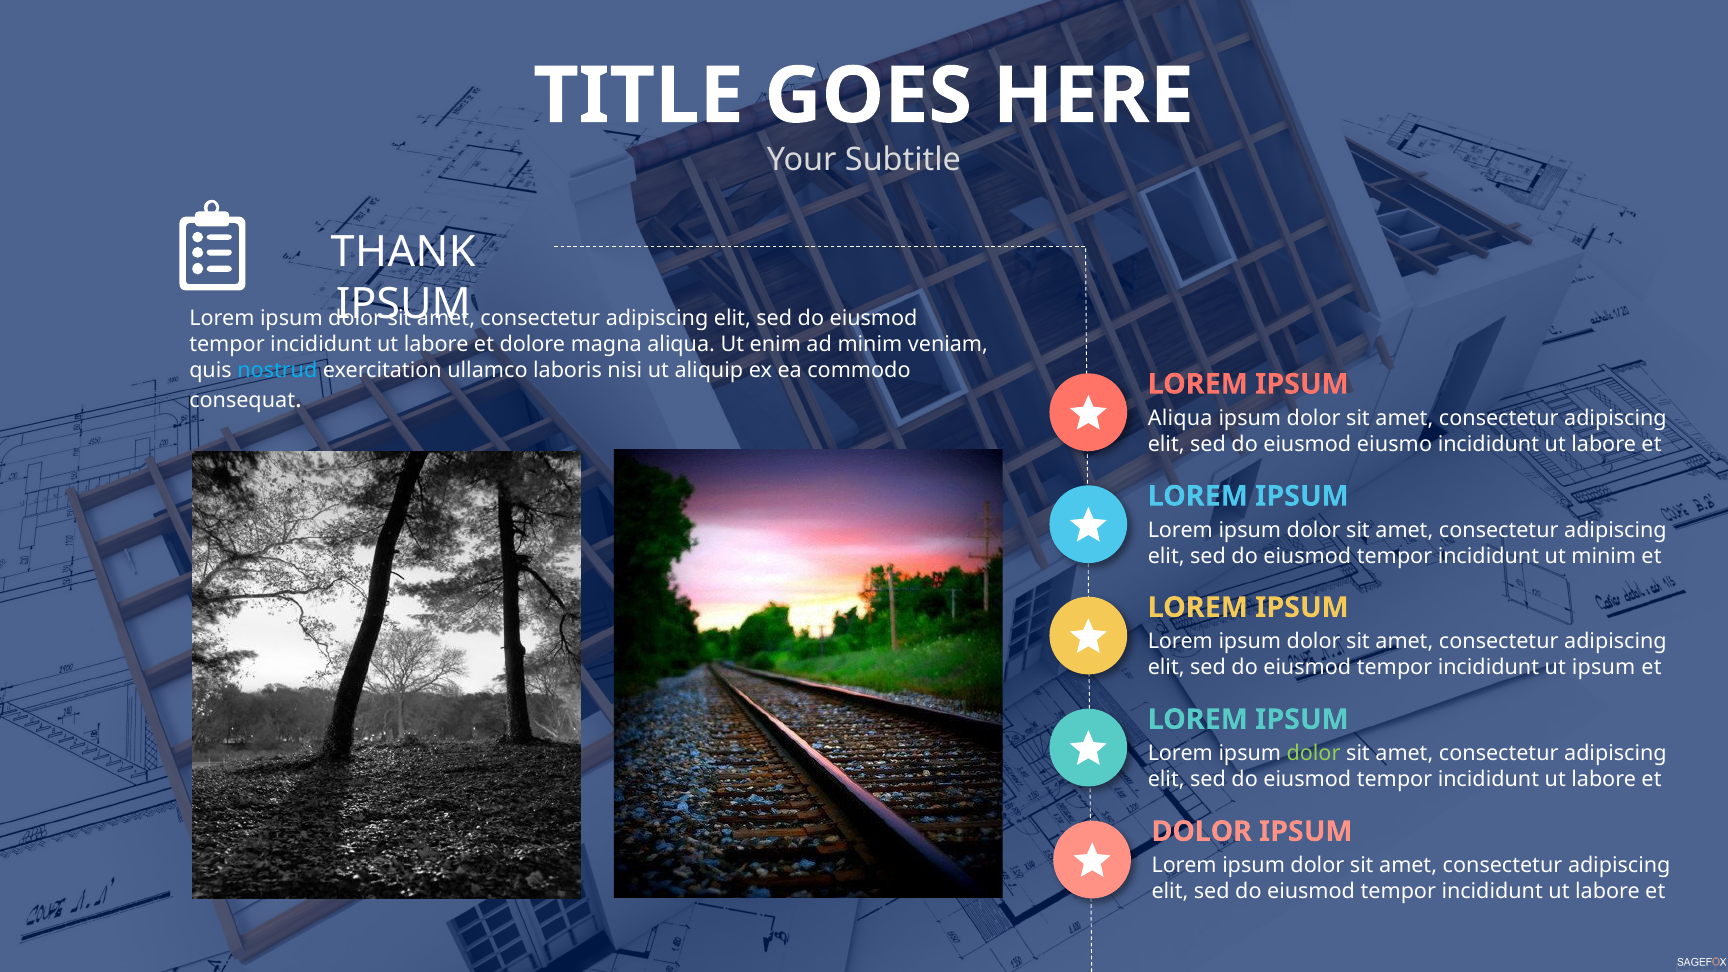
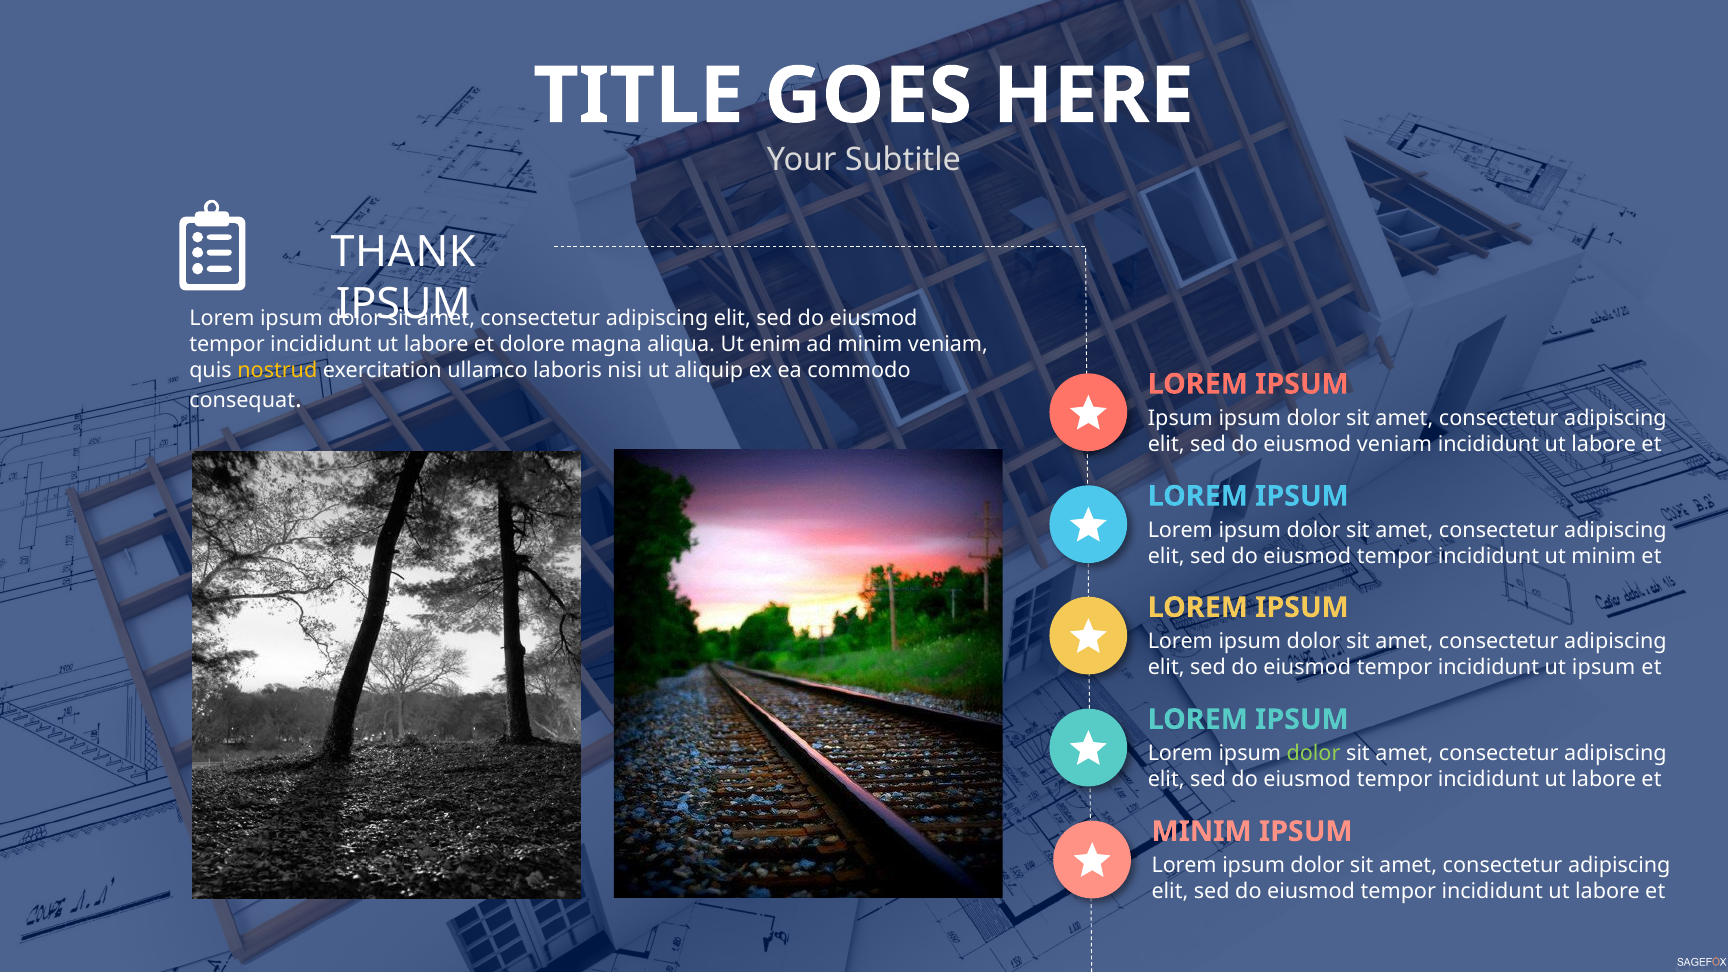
nostrud colour: light blue -> yellow (277, 371)
Aliqua: Aliqua -> Ipsum (1180, 418)
eiusmod eiusmo: eiusmo -> veniam (1394, 444)
DOLOR: DOLOR -> MINIM (1202, 831)
